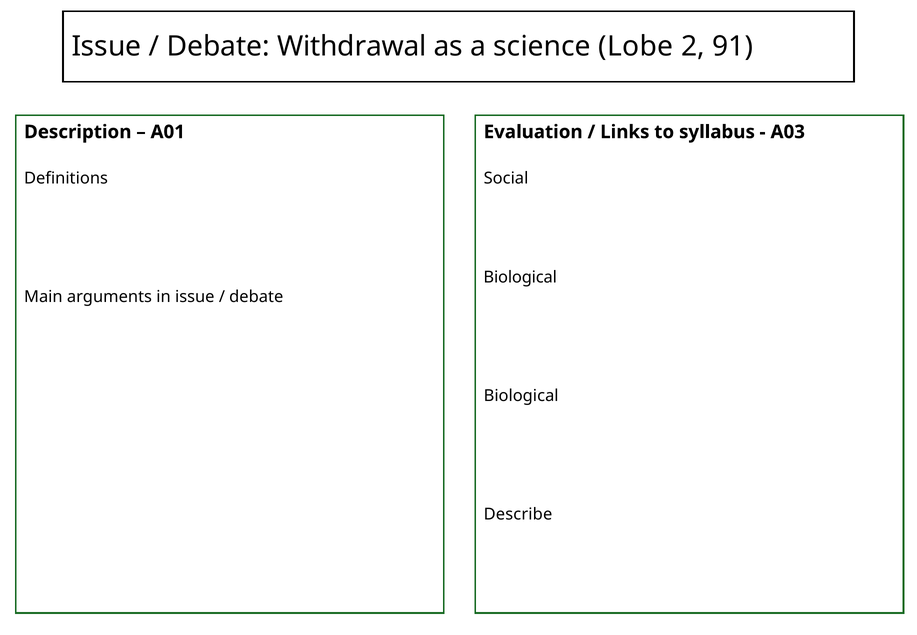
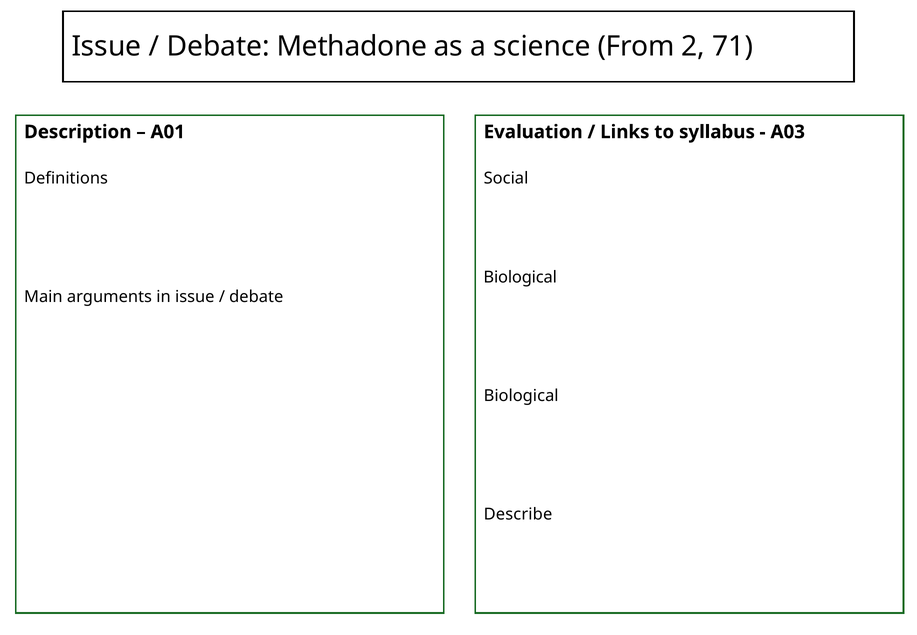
Withdrawal: Withdrawal -> Methadone (352, 46)
Lobe: Lobe -> From (636, 46)
91: 91 -> 71 (733, 46)
